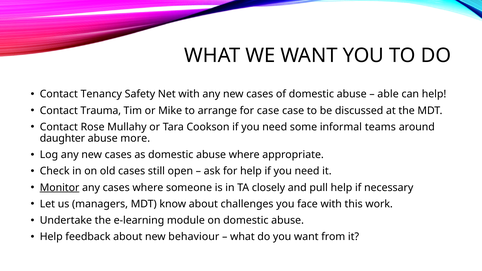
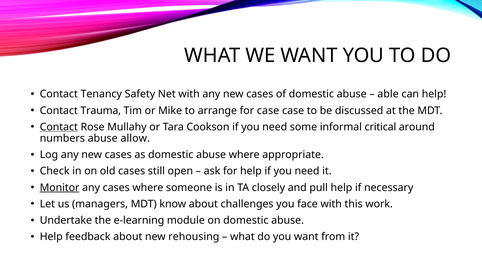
Contact underline: none -> present (59, 127)
teams: teams -> critical (380, 127)
daughter: daughter -> numbers (62, 138)
more: more -> allow (135, 138)
behaviour: behaviour -> rehousing (194, 237)
